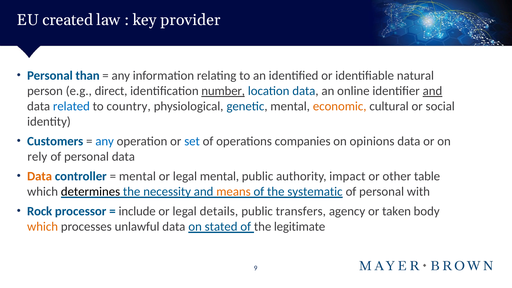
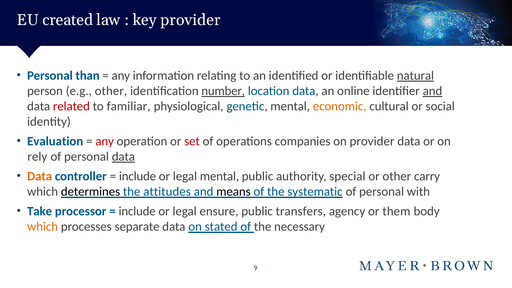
natural underline: none -> present (415, 76)
e.g direct: direct -> other (111, 91)
related colour: blue -> red (71, 106)
country: country -> familiar (129, 106)
Customers: Customers -> Evaluation (55, 141)
any colour: blue -> red (105, 141)
set colour: blue -> red (192, 141)
on opinions: opinions -> provider (372, 141)
data underline: none -> present (123, 157)
mental: mental -> include (138, 176)
impact: impact -> special (347, 176)
table: table -> carry (427, 176)
necessity: necessity -> attitudes (167, 192)
means colour: orange -> black (233, 192)
Rock: Rock -> Take (40, 211)
details: details -> ensure (219, 211)
taken: taken -> them (396, 211)
unlawful: unlawful -> separate (137, 227)
legitimate: legitimate -> necessary (300, 227)
